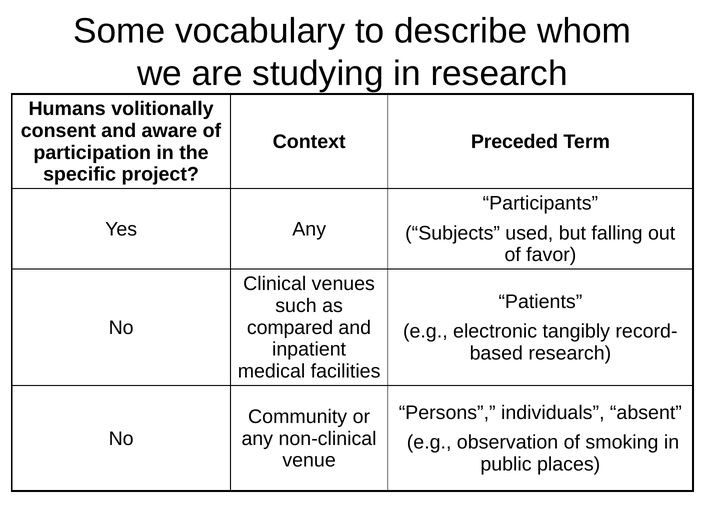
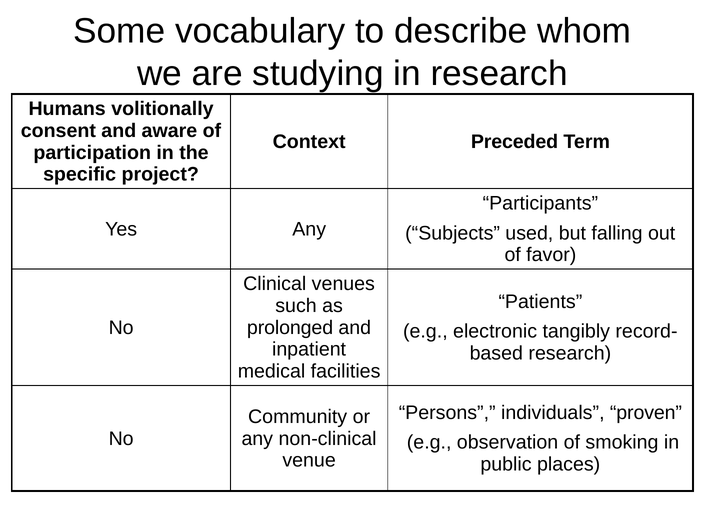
compared: compared -> prolonged (290, 327)
absent: absent -> proven (646, 413)
